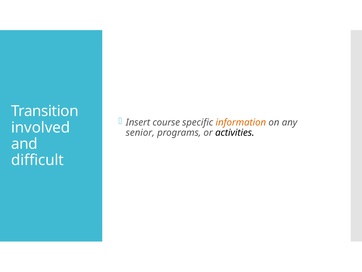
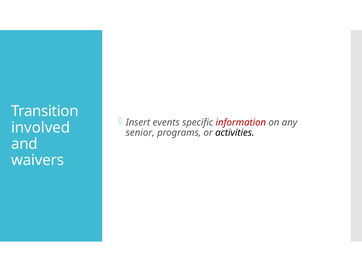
course: course -> events (166, 122)
information colour: orange -> red (241, 122)
difficult: difficult -> waivers (38, 160)
